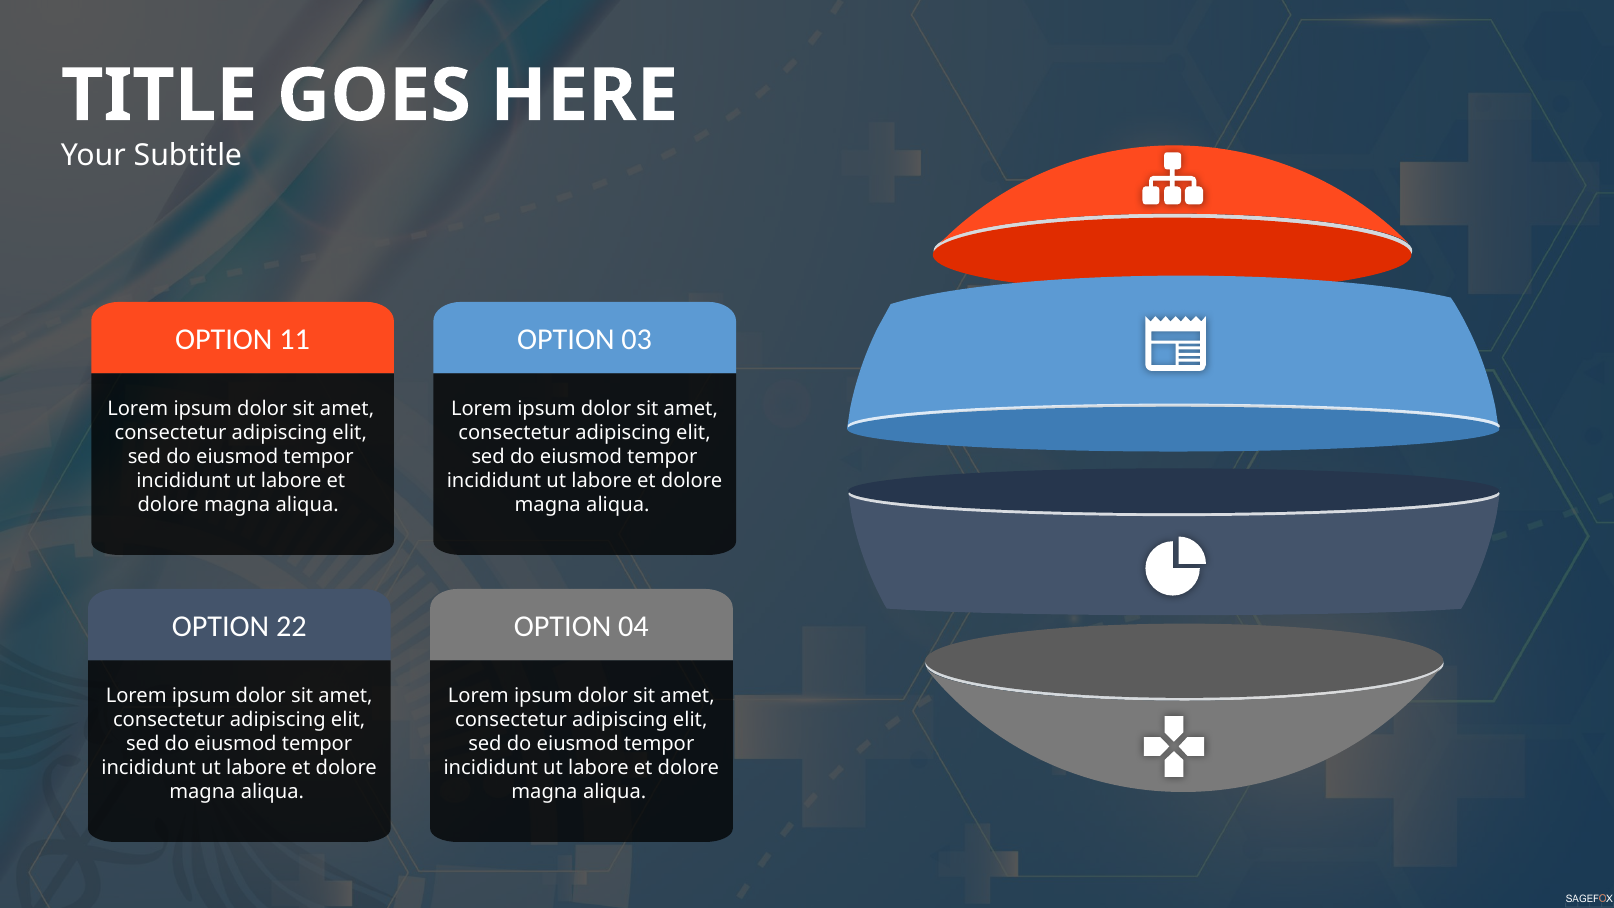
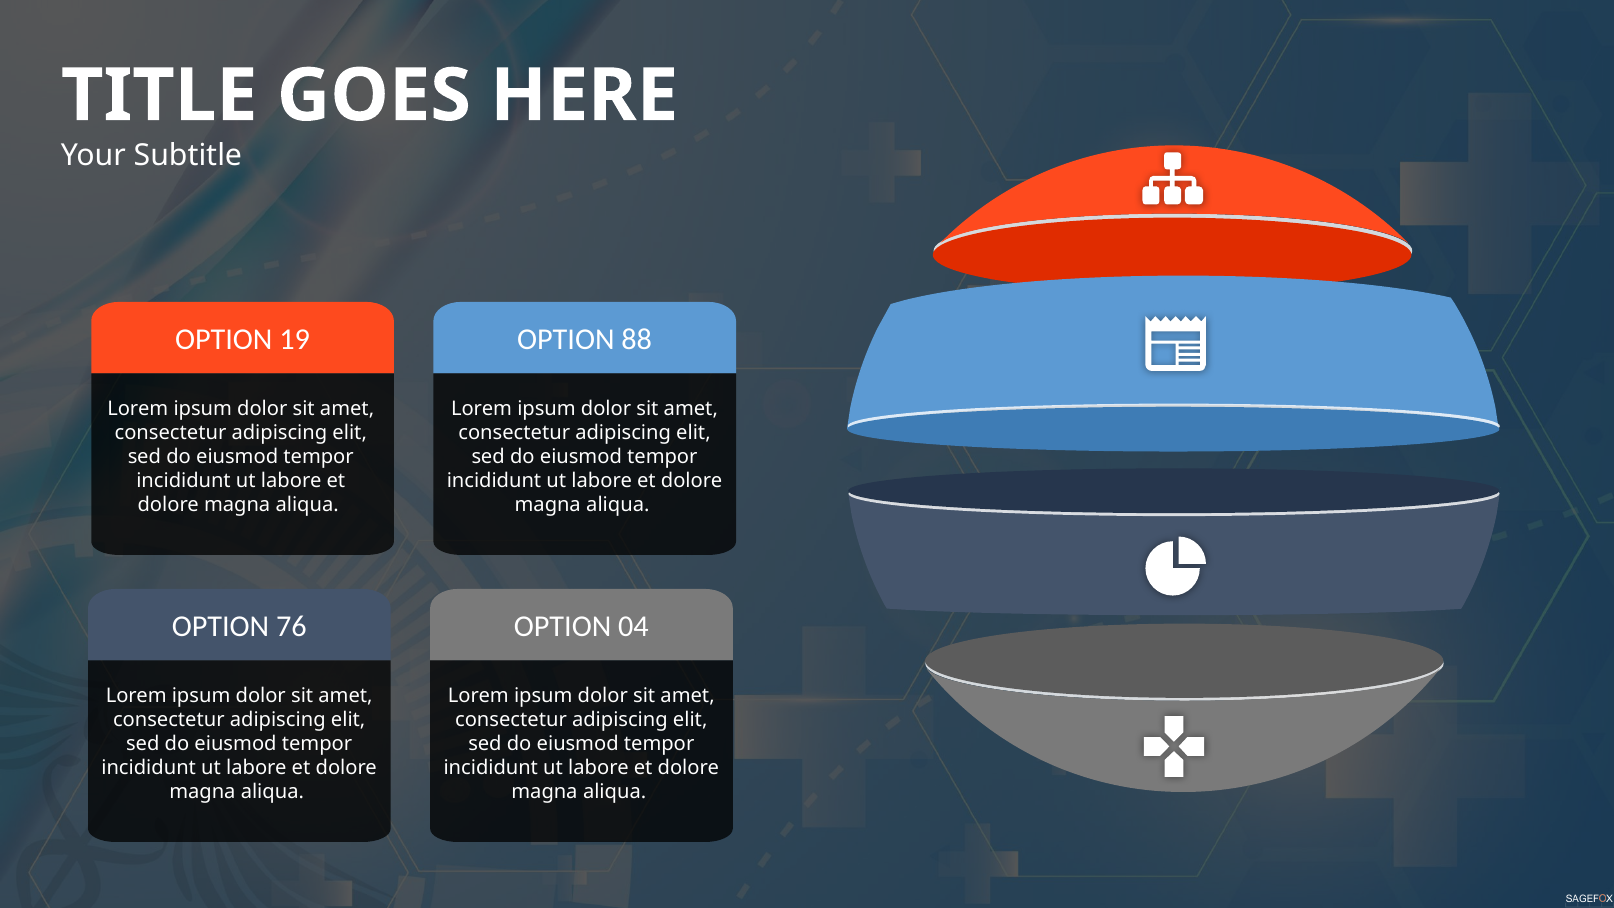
11: 11 -> 19 (295, 340)
03: 03 -> 88 (637, 340)
22: 22 -> 76 (291, 627)
